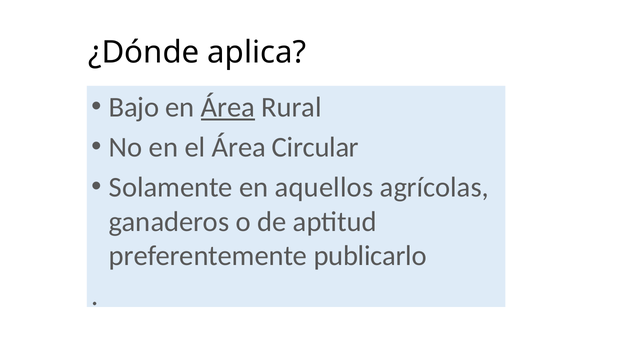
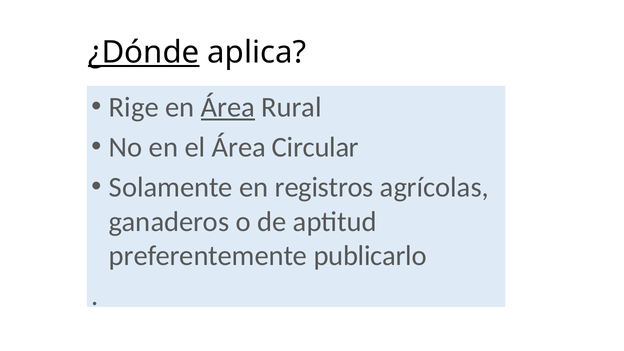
¿Dónde underline: none -> present (144, 52)
Bajo: Bajo -> Rige (134, 107)
aquellos: aquellos -> registros (324, 187)
